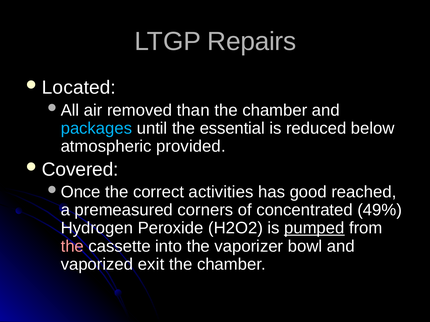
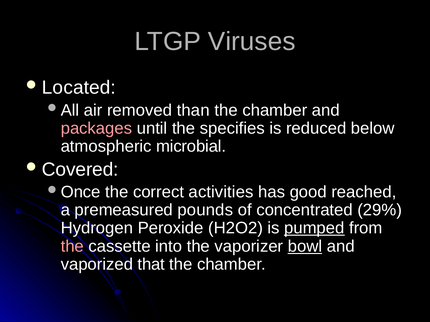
Repairs: Repairs -> Viruses (252, 42)
packages colour: light blue -> pink (96, 128)
essential: essential -> specifies (232, 128)
provided: provided -> microbial (191, 146)
corners: corners -> pounds (205, 210)
49%: 49% -> 29% (380, 210)
bowl underline: none -> present (305, 247)
exit: exit -> that (151, 265)
